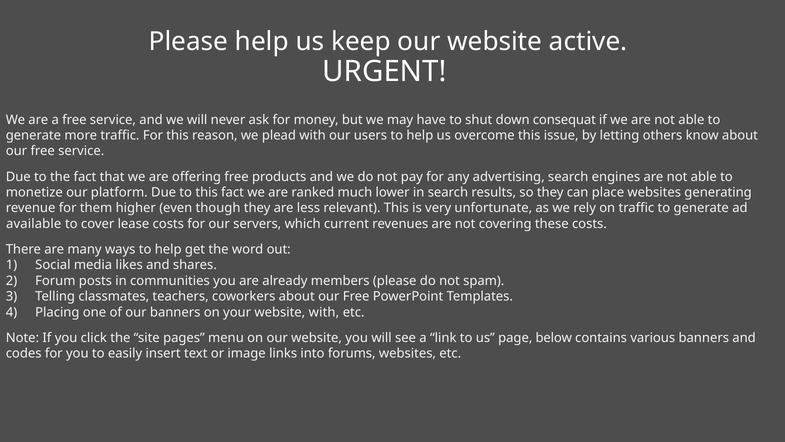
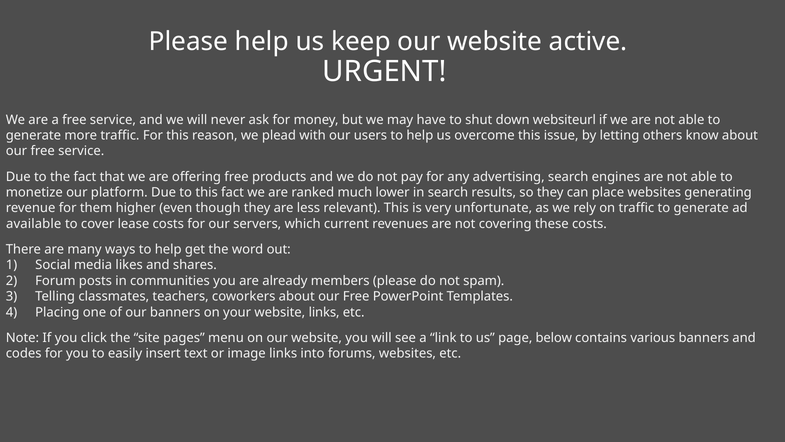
consequat: consequat -> websiteurl (564, 120)
website with: with -> links (324, 312)
